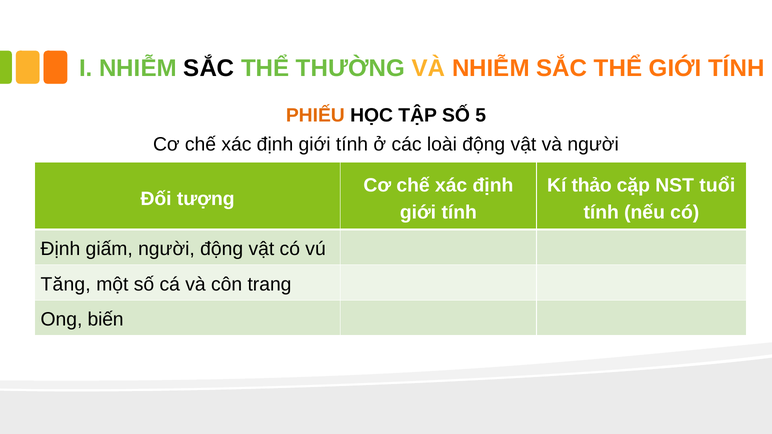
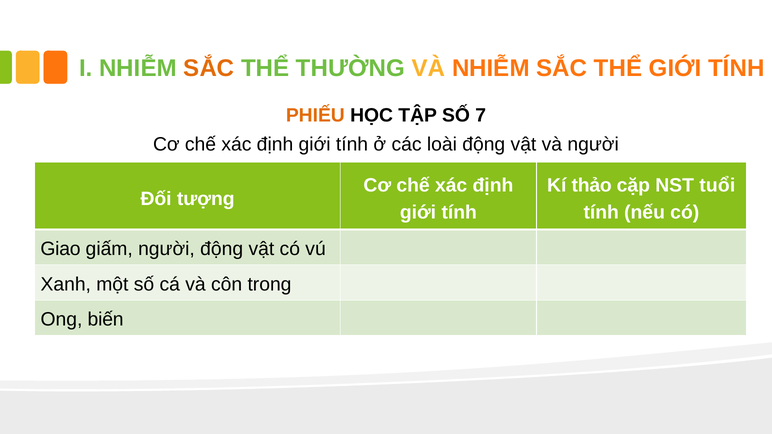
SẮC colour: black -> orange (209, 68)
5: 5 -> 7 (481, 116)
Định: Định -> Giao (61, 249)
Tăng: Tăng -> Xanh (66, 284)
trang: trang -> trong (270, 284)
